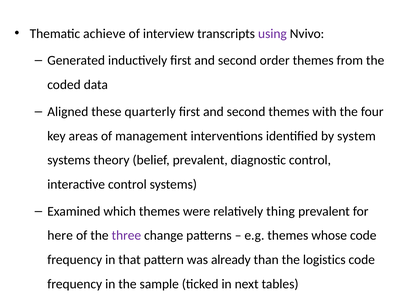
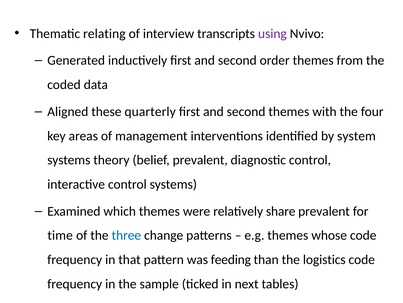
achieve: achieve -> relating (104, 33)
thing: thing -> share (281, 211)
here: here -> time (60, 235)
three colour: purple -> blue (126, 235)
already: already -> feeding (231, 259)
